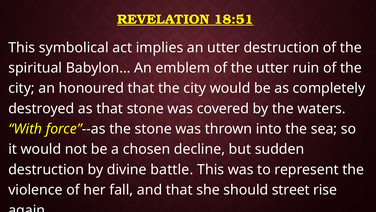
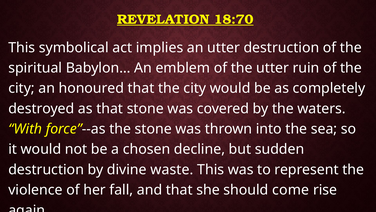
18:51: 18:51 -> 18:70 (234, 19)
battle: battle -> waste (172, 169)
street: street -> come (291, 190)
